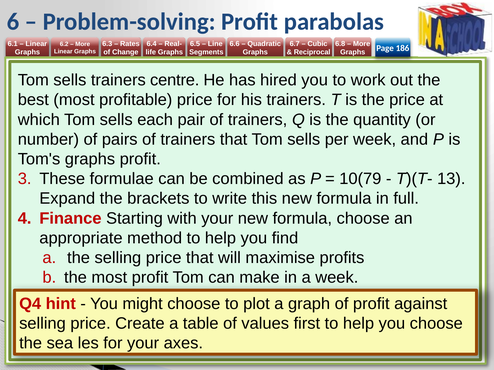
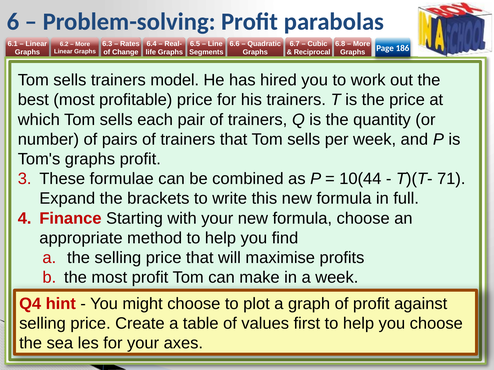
centre: centre -> model (175, 80)
10(79: 10(79 -> 10(44 (360, 179)
13: 13 -> 71 (451, 179)
